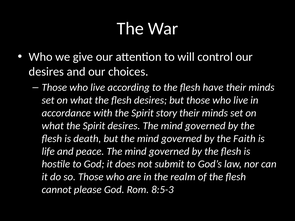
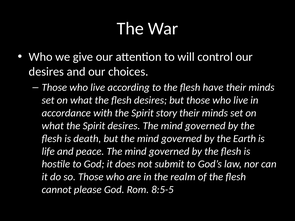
Faith: Faith -> Earth (245, 139)
8:5-3: 8:5-3 -> 8:5-5 (162, 190)
